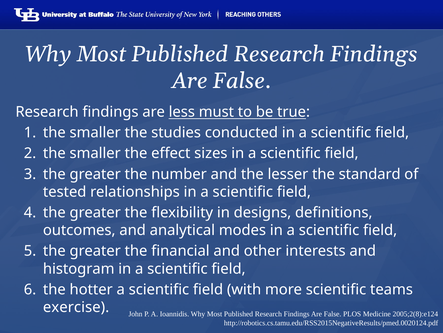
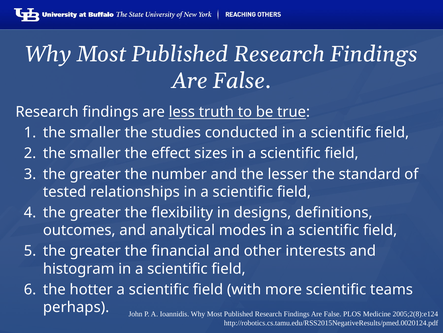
must: must -> truth (216, 112)
exercise: exercise -> perhaps (76, 307)
